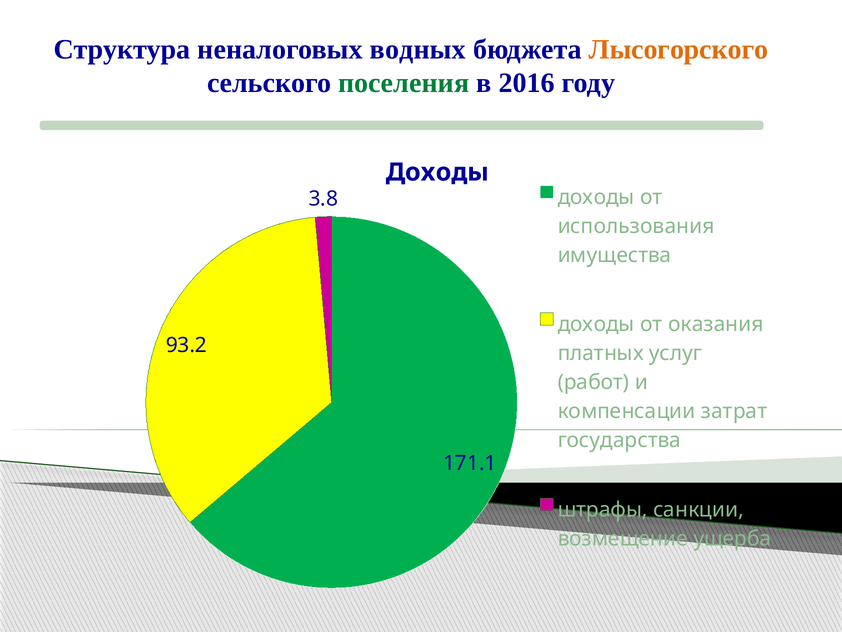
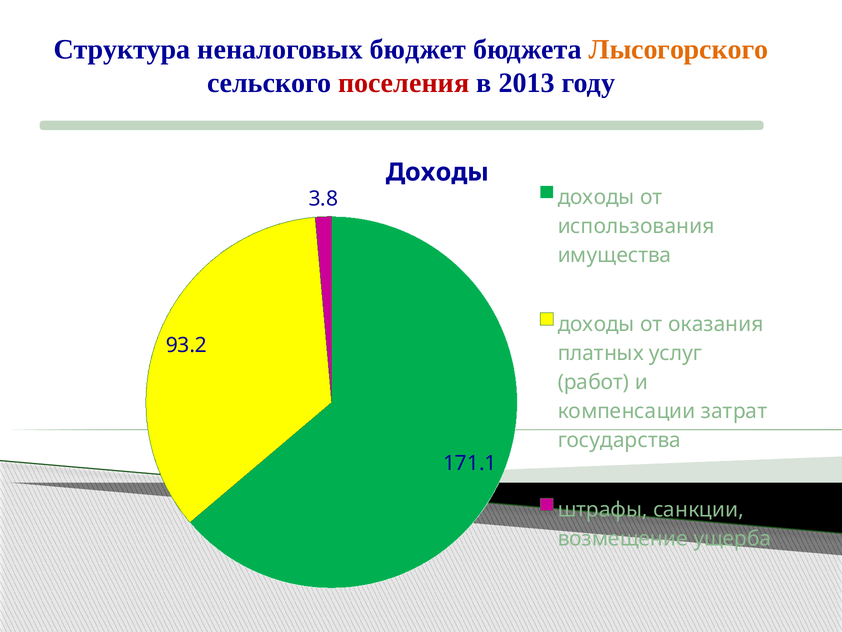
водных: водных -> бюджет (418, 49)
поселения colour: green -> red (404, 83)
2016: 2016 -> 2013 (527, 83)
